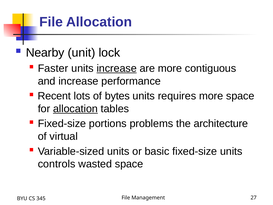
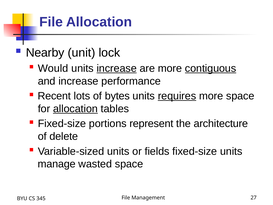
Faster: Faster -> Would (53, 68)
contiguous underline: none -> present (211, 68)
requires underline: none -> present (177, 96)
problems: problems -> represent (151, 123)
virtual: virtual -> delete (64, 136)
basic: basic -> fields (157, 151)
controls: controls -> manage (57, 164)
